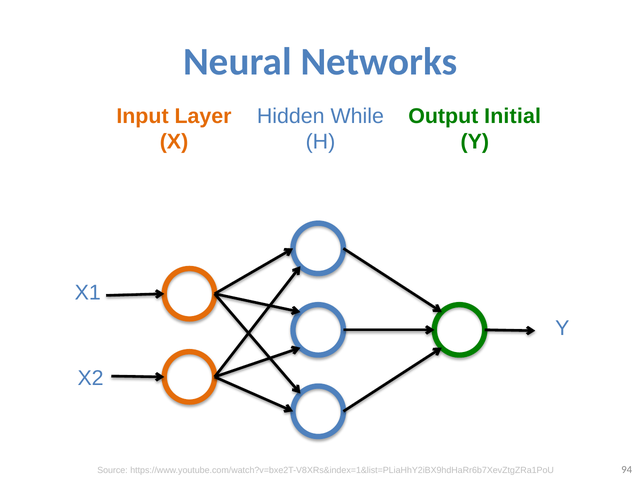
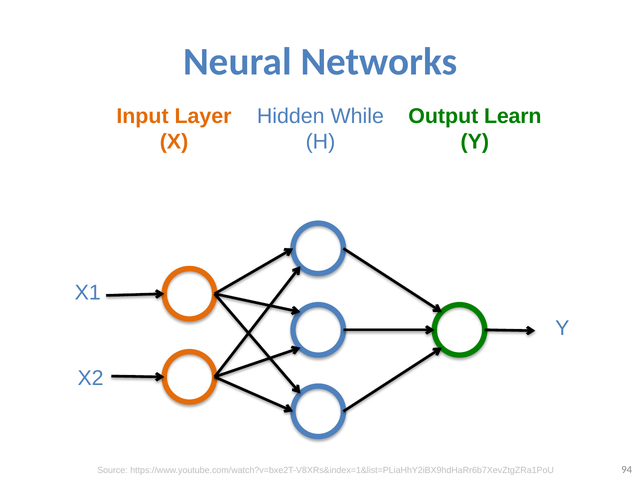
Initial: Initial -> Learn (513, 117)
